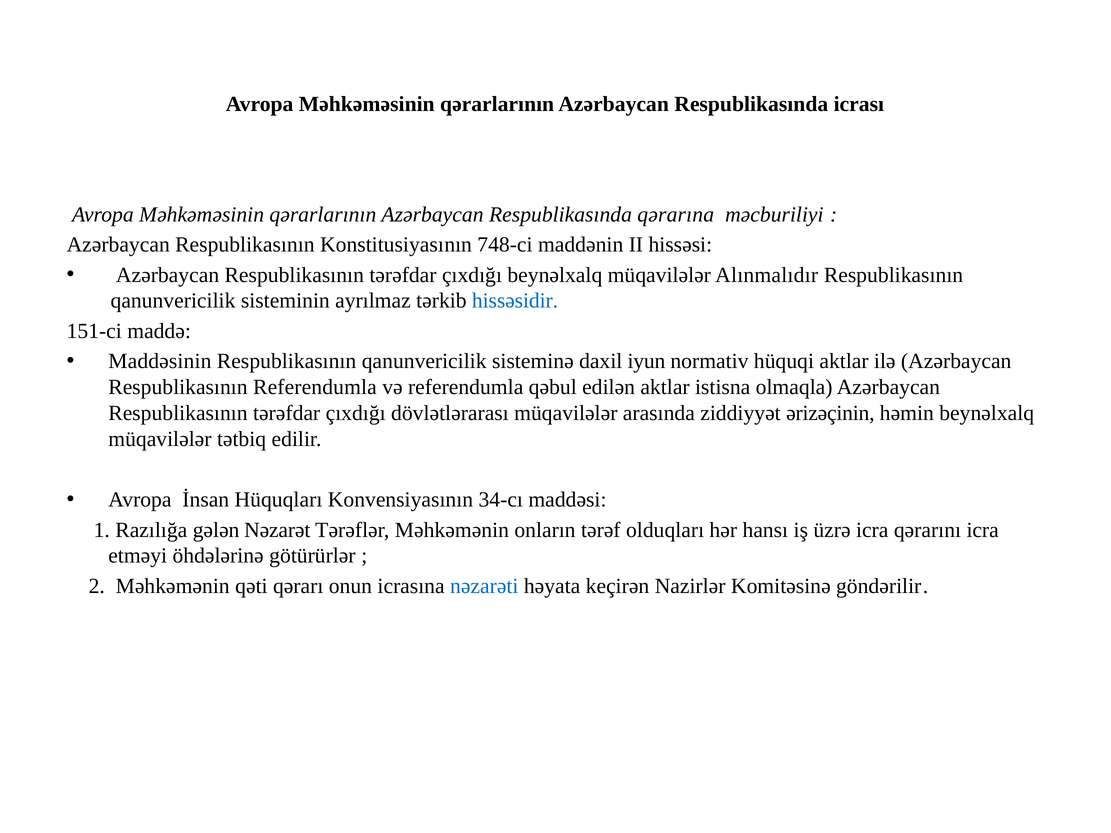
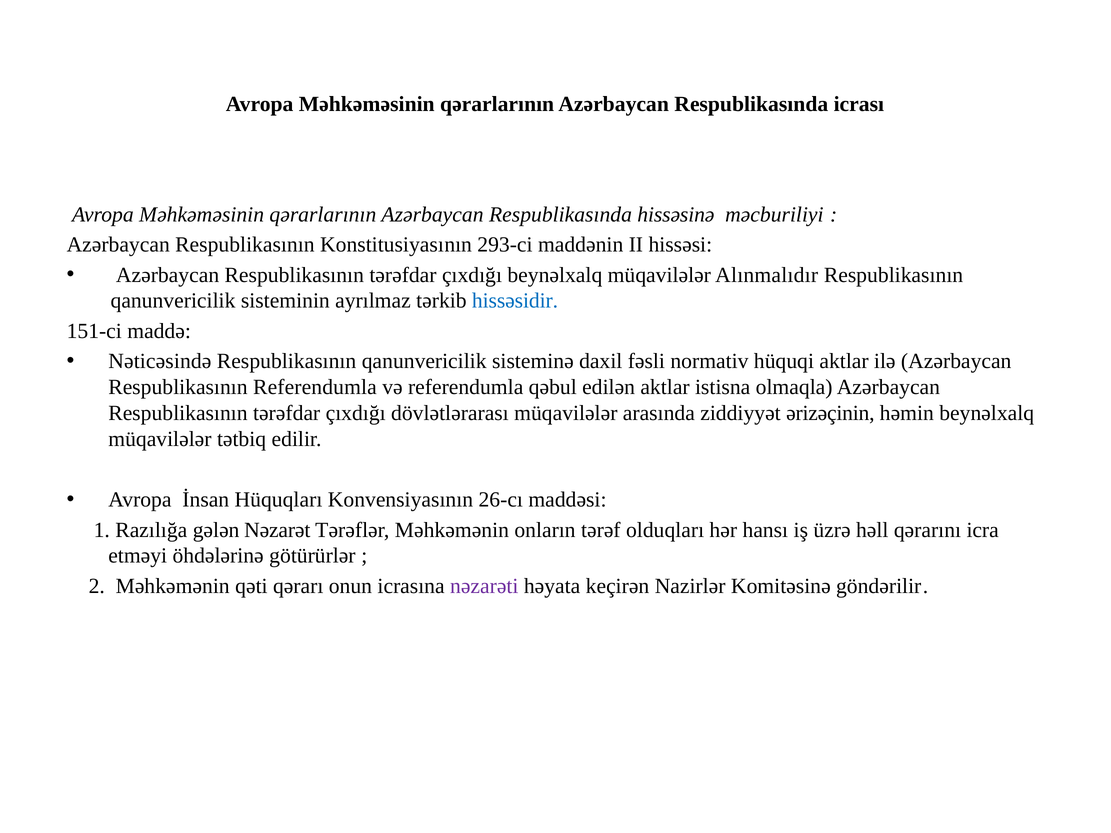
qərarına: qərarına -> hissəsinə (676, 214)
748-ci: 748-ci -> 293-ci (505, 245)
Maddəsinin: Maddəsinin -> Nəticəsində (160, 361)
iyun: iyun -> fəsli (646, 361)
34-cı: 34-cı -> 26-cı (501, 500)
üzrə icra: icra -> həll (872, 530)
nəzarəti colour: blue -> purple (484, 586)
